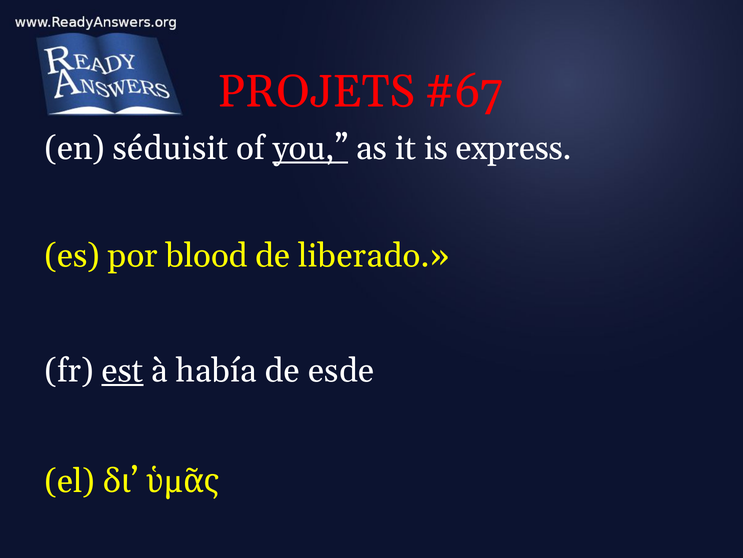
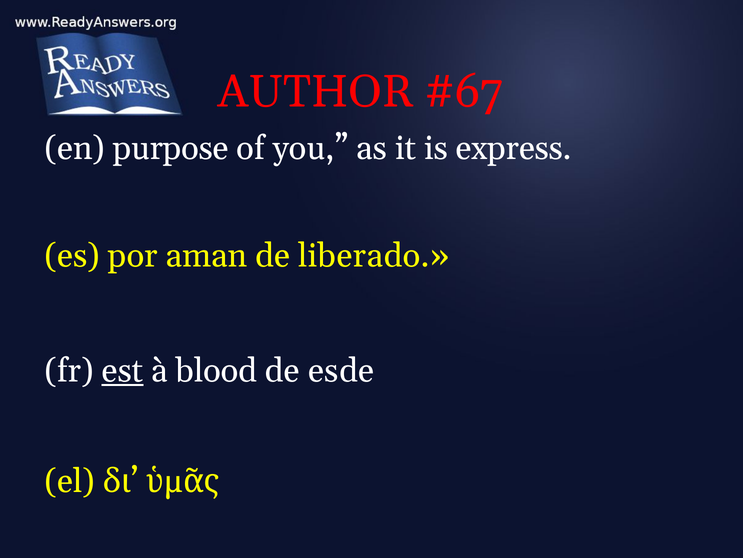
PROJETS: PROJETS -> AUTHOR (316, 92)
séduisit: séduisit -> purpose (171, 148)
you underline: present -> none (310, 148)
blood: blood -> aman (207, 256)
había: había -> blood (217, 370)
